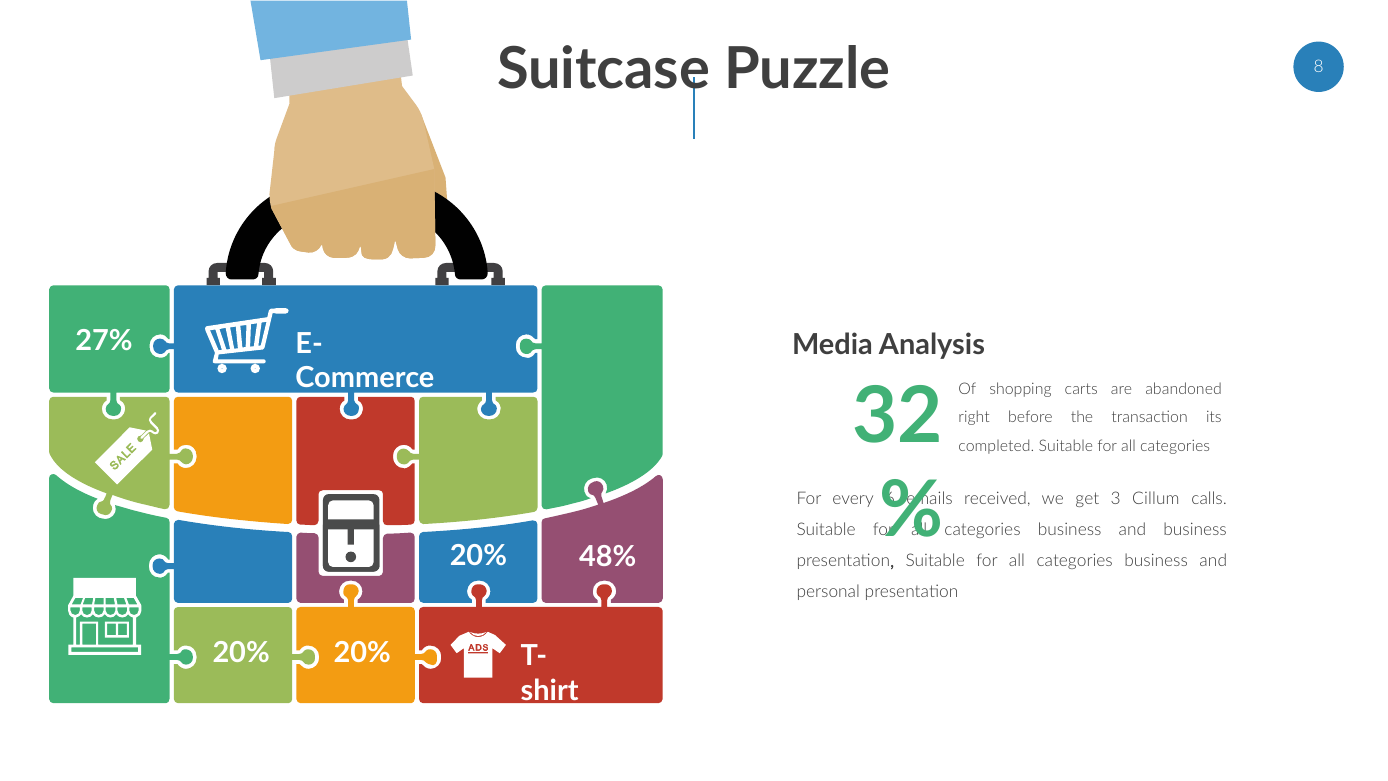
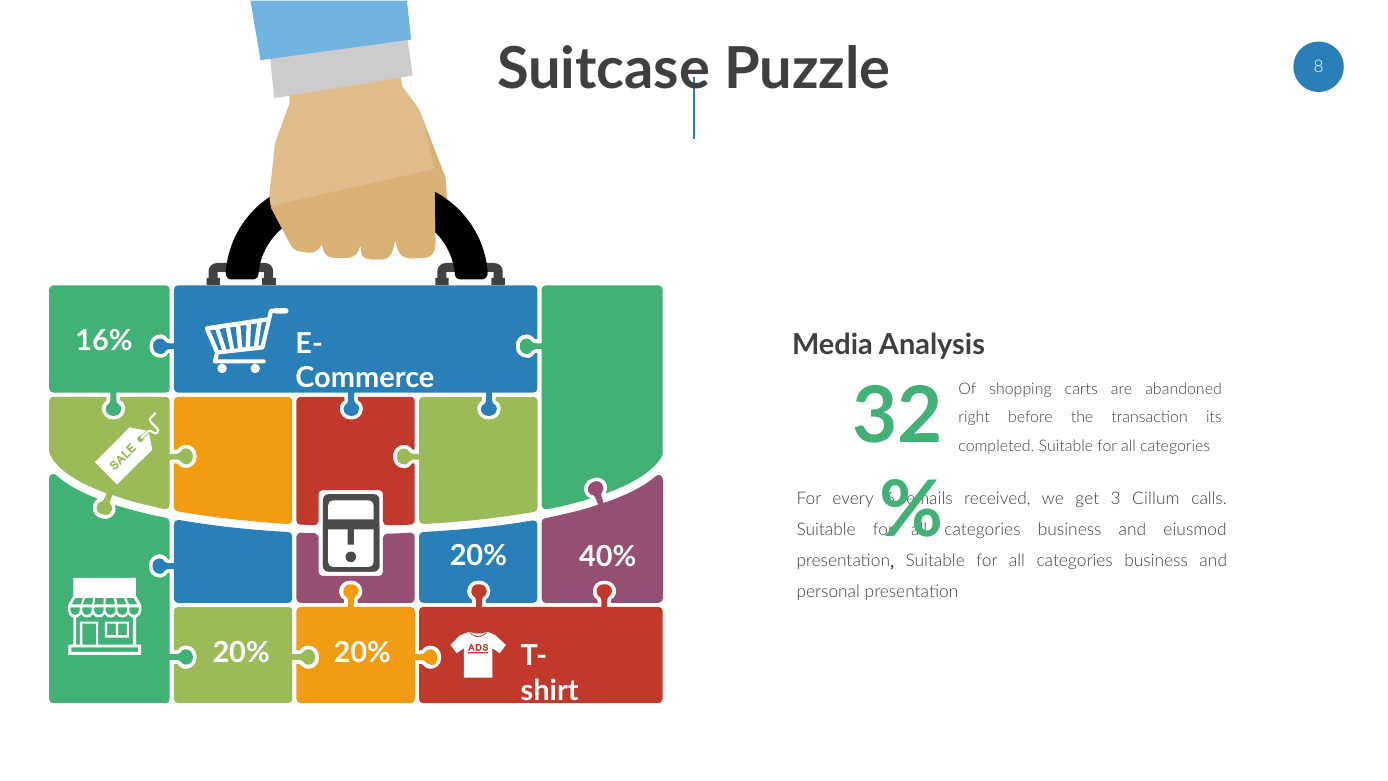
27%: 27% -> 16% (104, 341)
and business: business -> eiusmod (1195, 530)
48%: 48% -> 40% (608, 557)
